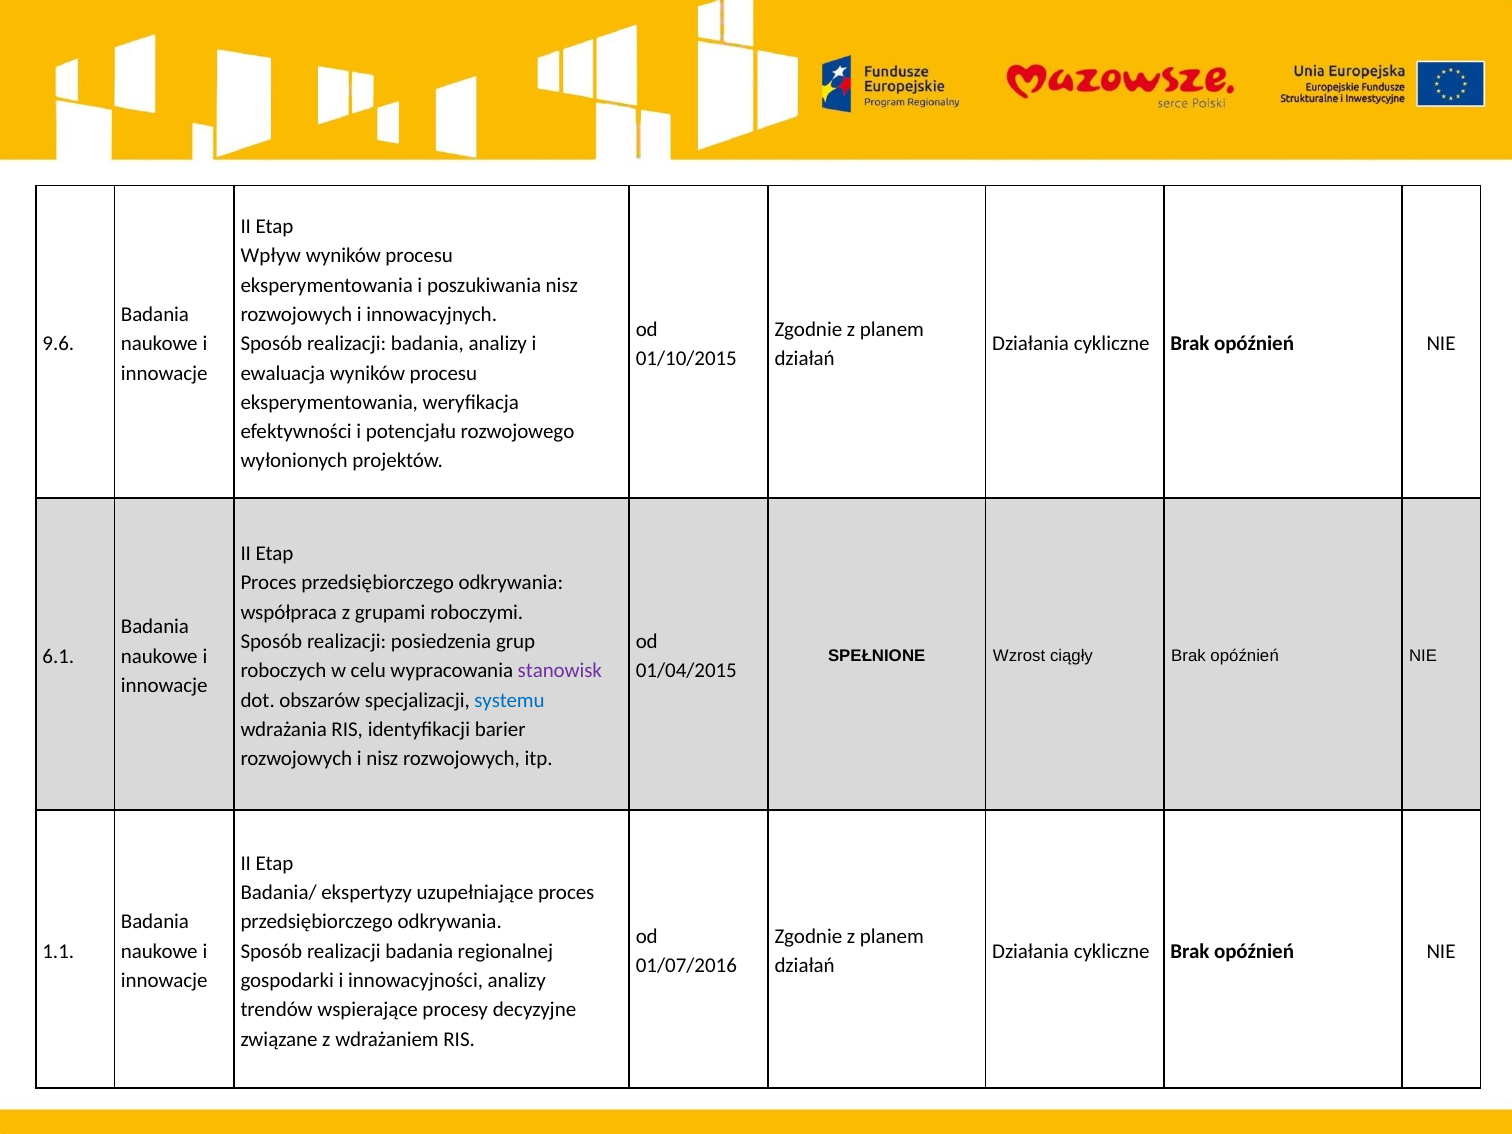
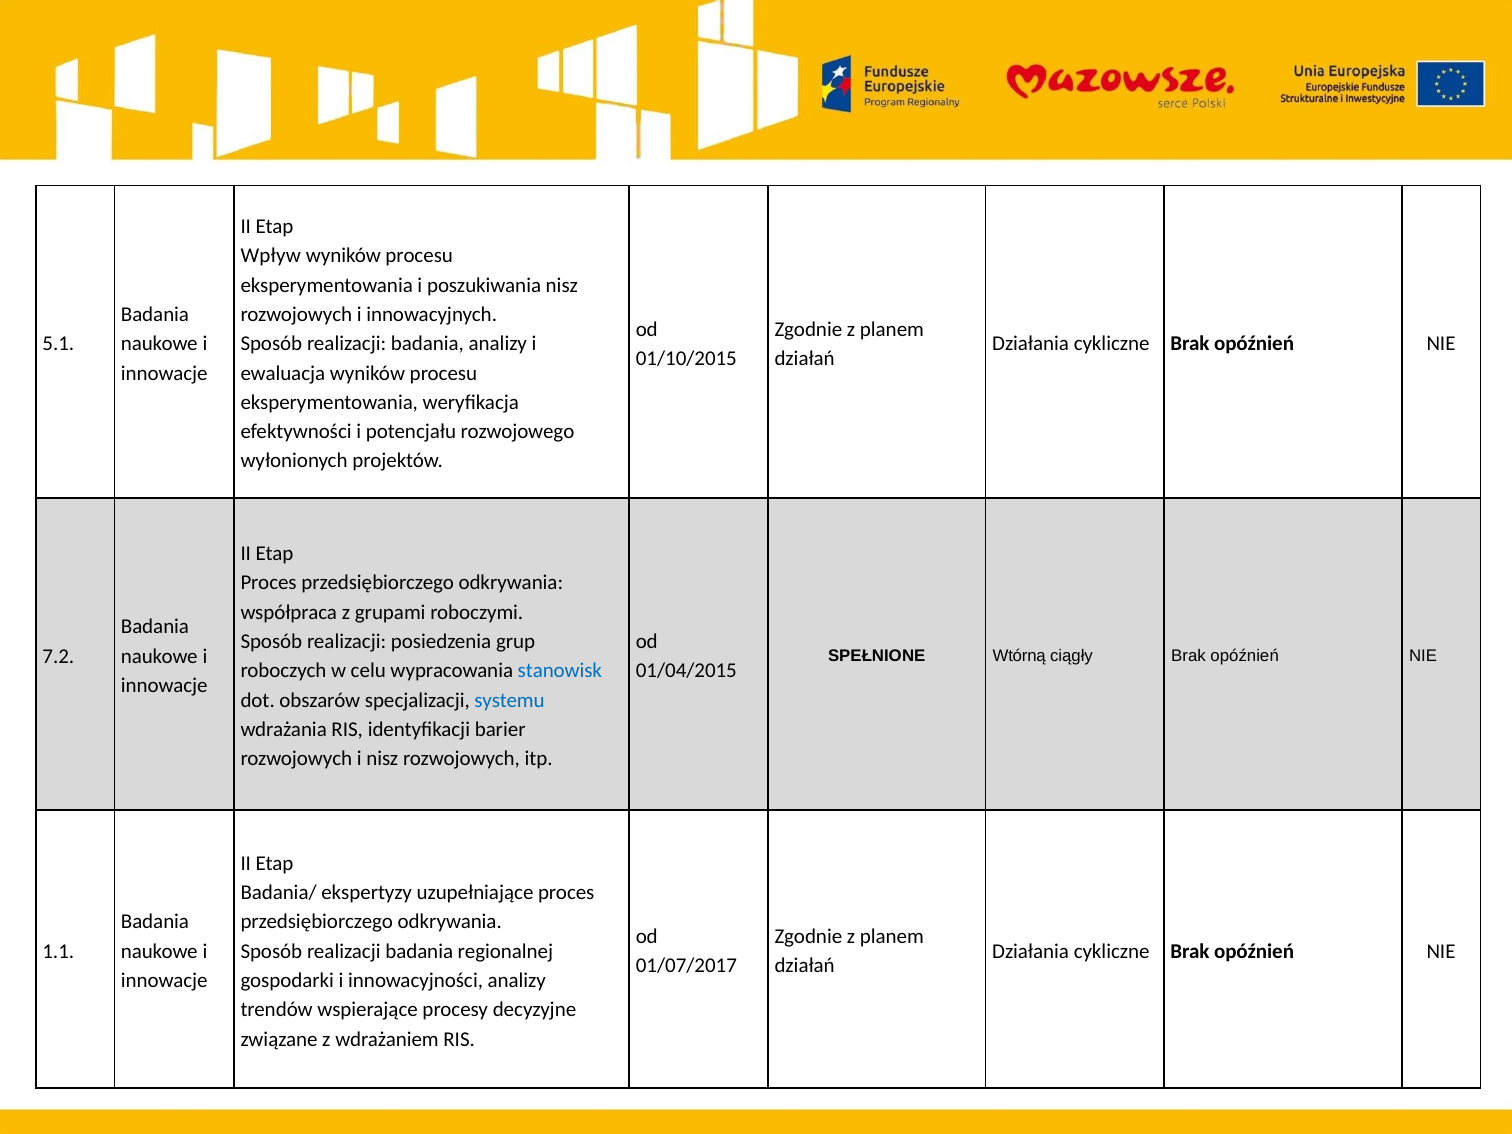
9.6: 9.6 -> 5.1 (58, 344)
6.1: 6.1 -> 7.2 (58, 656)
Wzrost: Wzrost -> Wtórną (1019, 656)
stanowisk colour: purple -> blue (560, 671)
01/07/2016: 01/07/2016 -> 01/07/2017 (686, 966)
